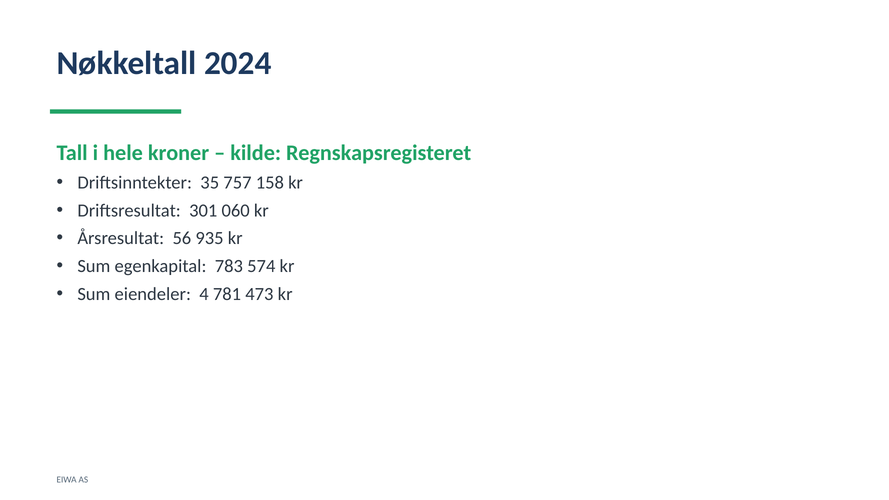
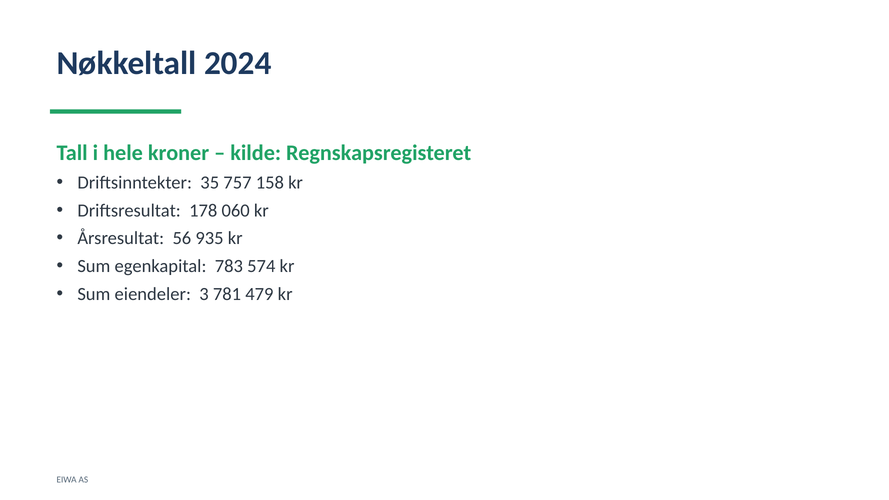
301: 301 -> 178 (203, 211)
4: 4 -> 3 (204, 294)
473: 473 -> 479 (259, 294)
